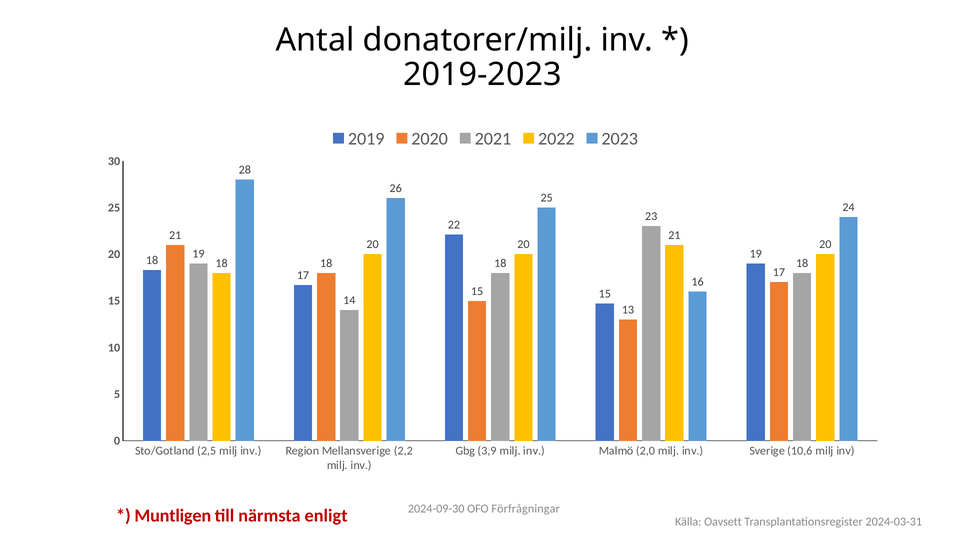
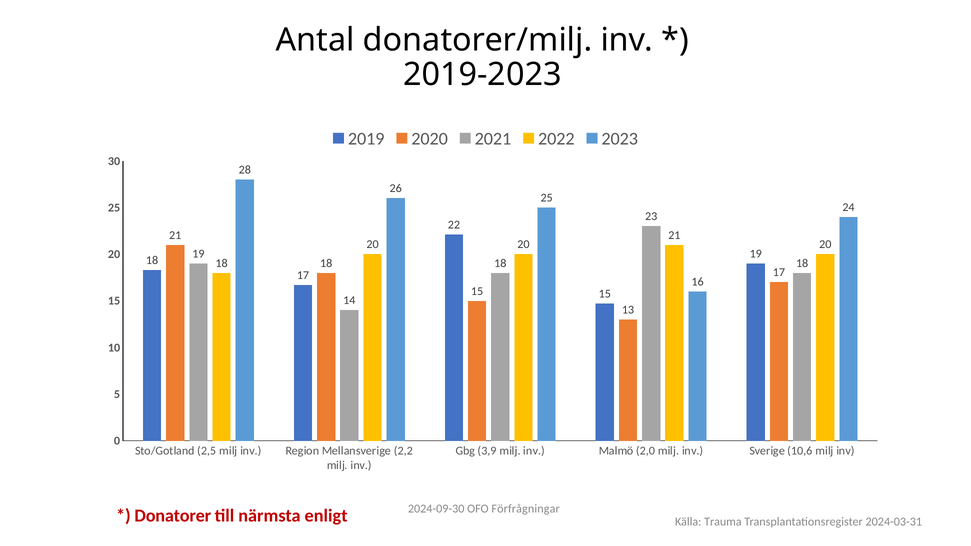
Muntligen: Muntligen -> Donatorer (173, 516)
Oavsett: Oavsett -> Trauma (723, 522)
